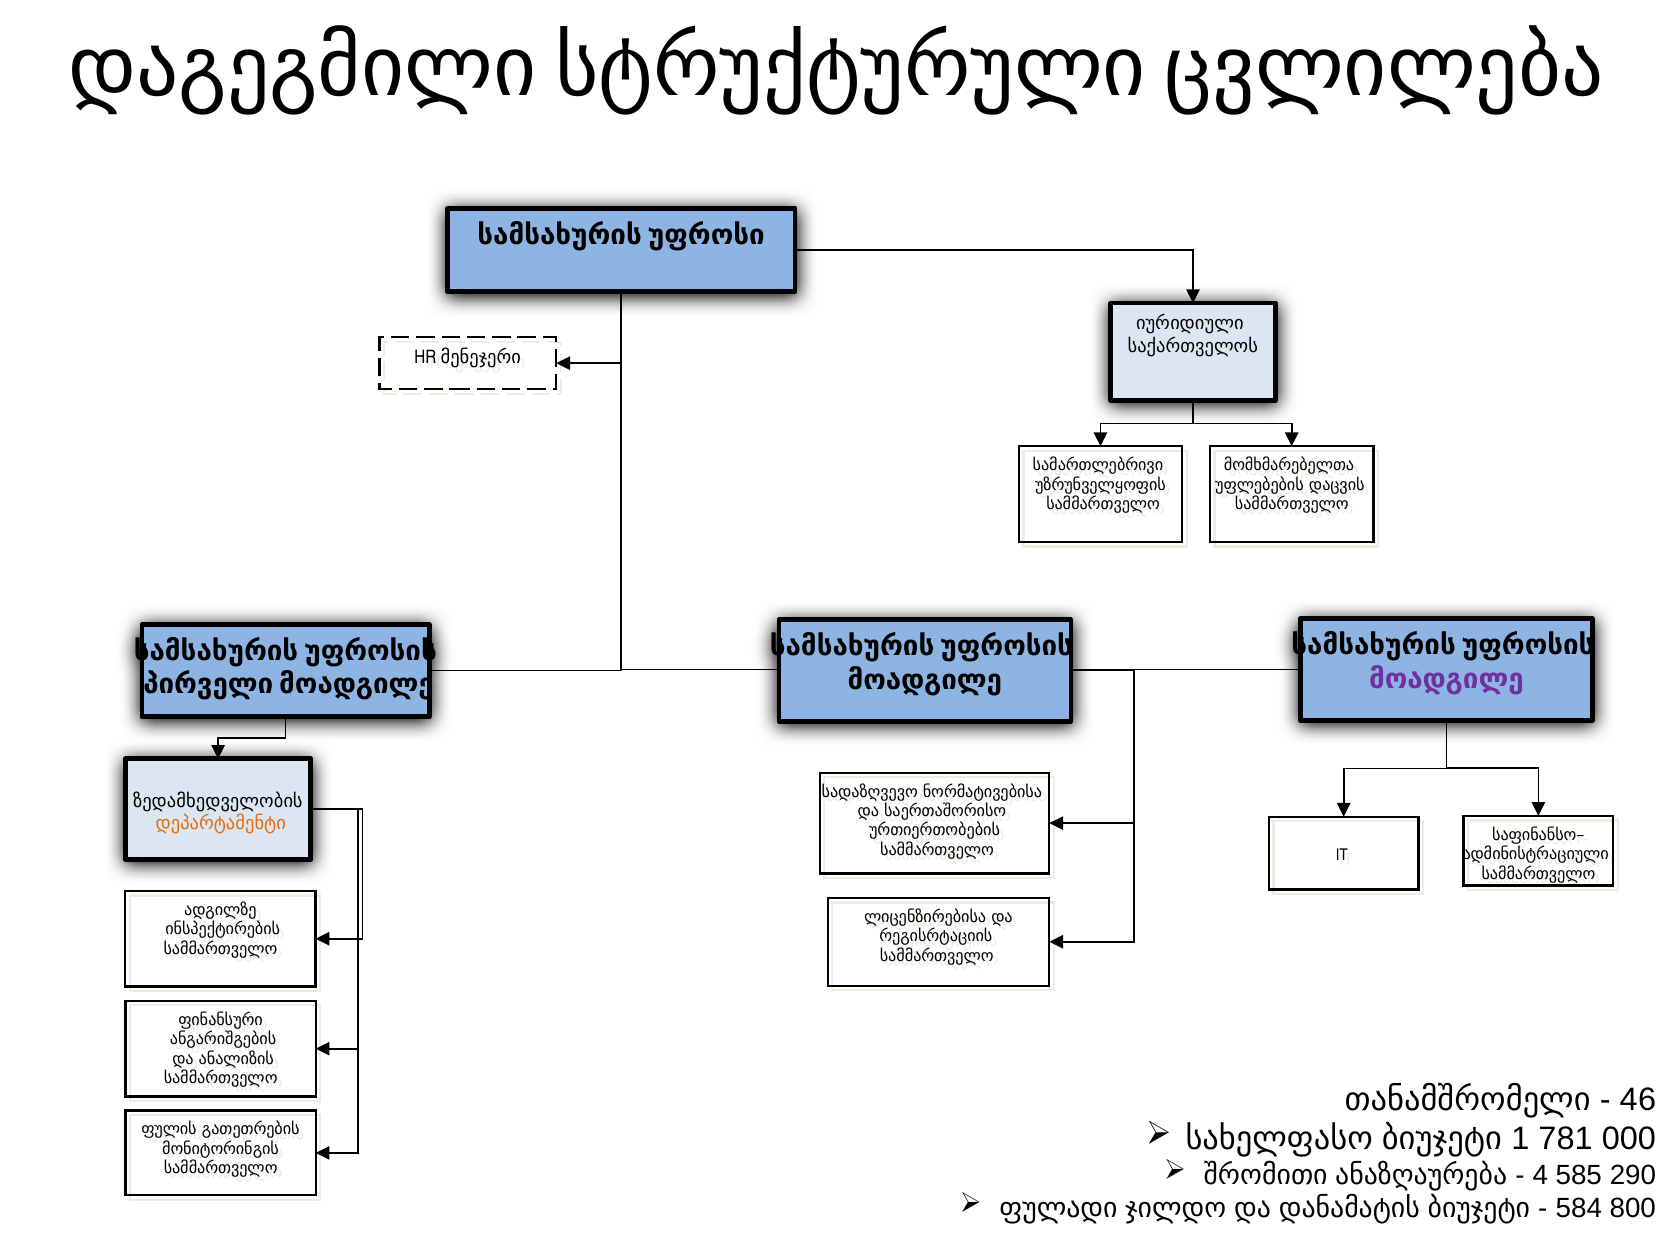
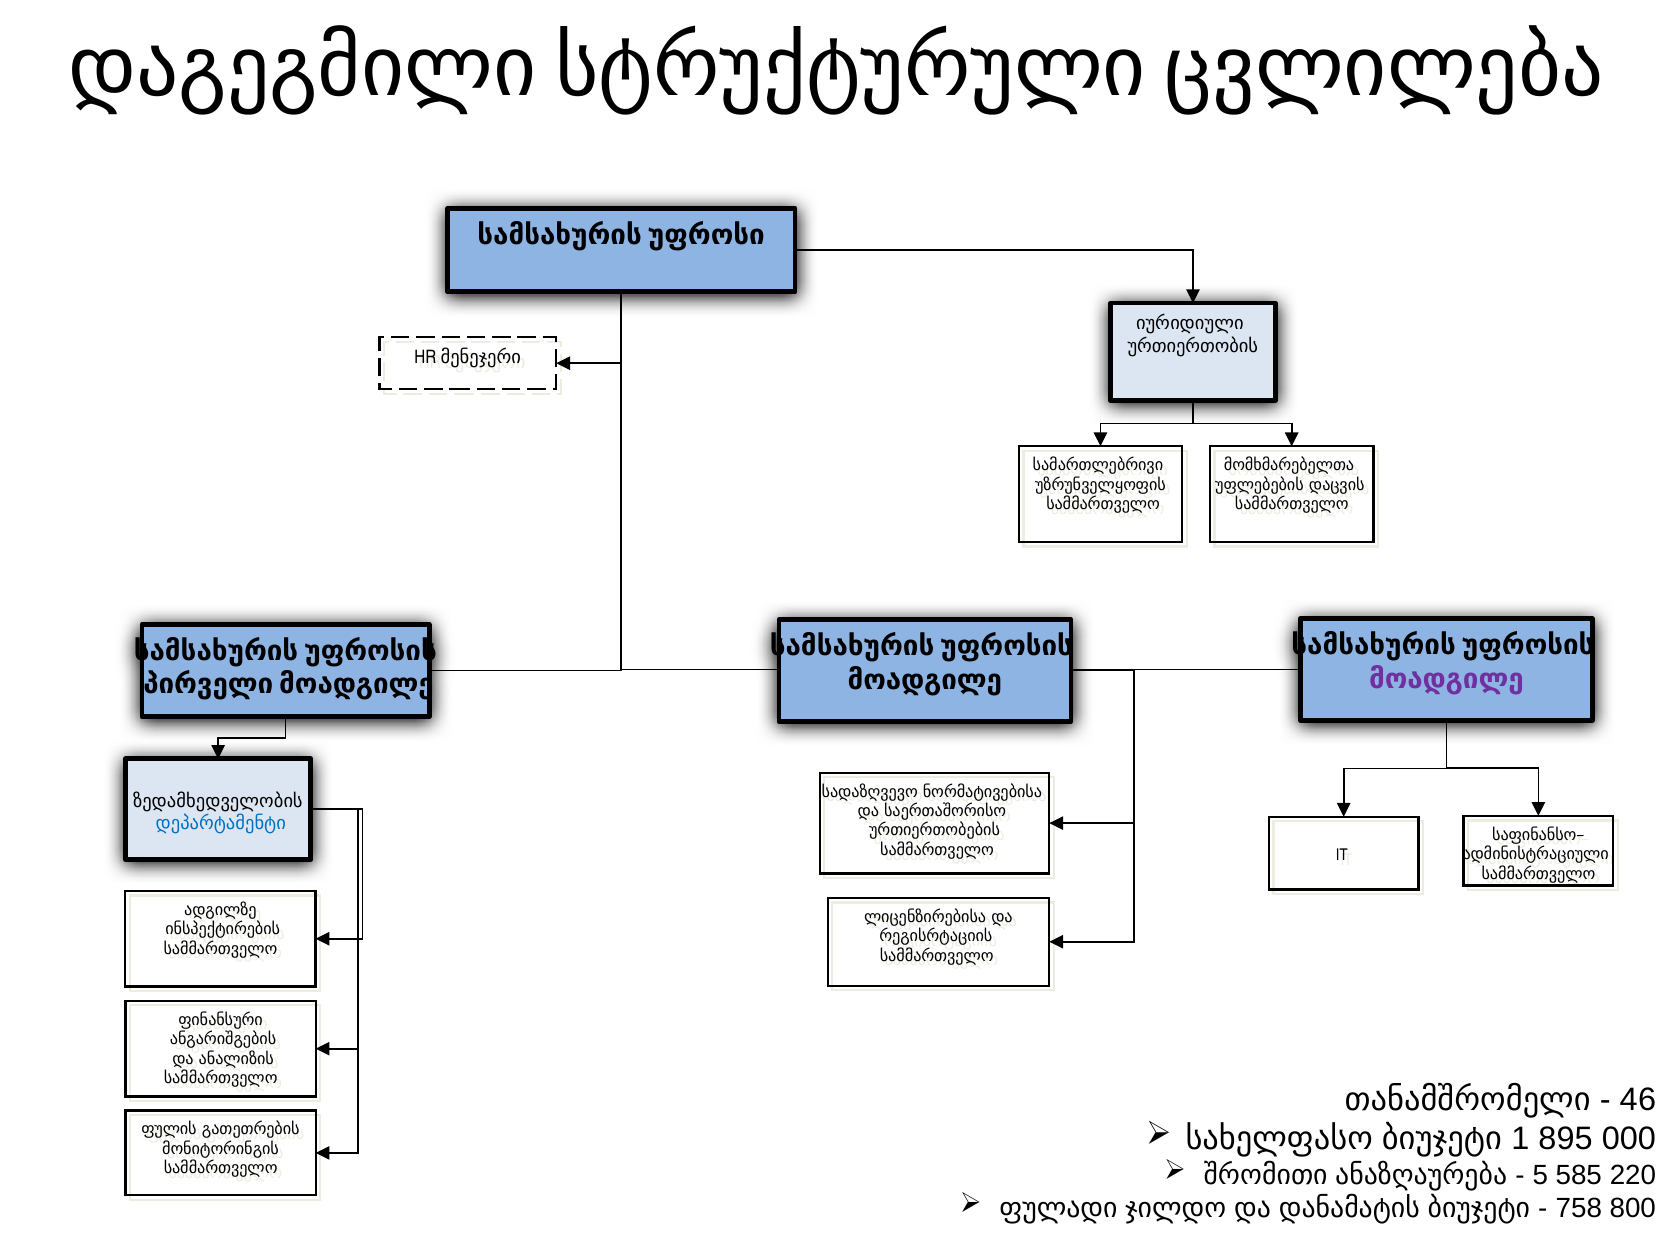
საქართველოს: საქართველოს -> ურთიერთობის (1193, 346)
დეპარტამენტი colour: orange -> blue (221, 824)
781: 781 -> 895 (1566, 1140)
ანაზღაურება 4: 4 -> 5 (1540, 1176)
290: 290 -> 220 (1633, 1176)
584: 584 -> 758 (1579, 1209)
